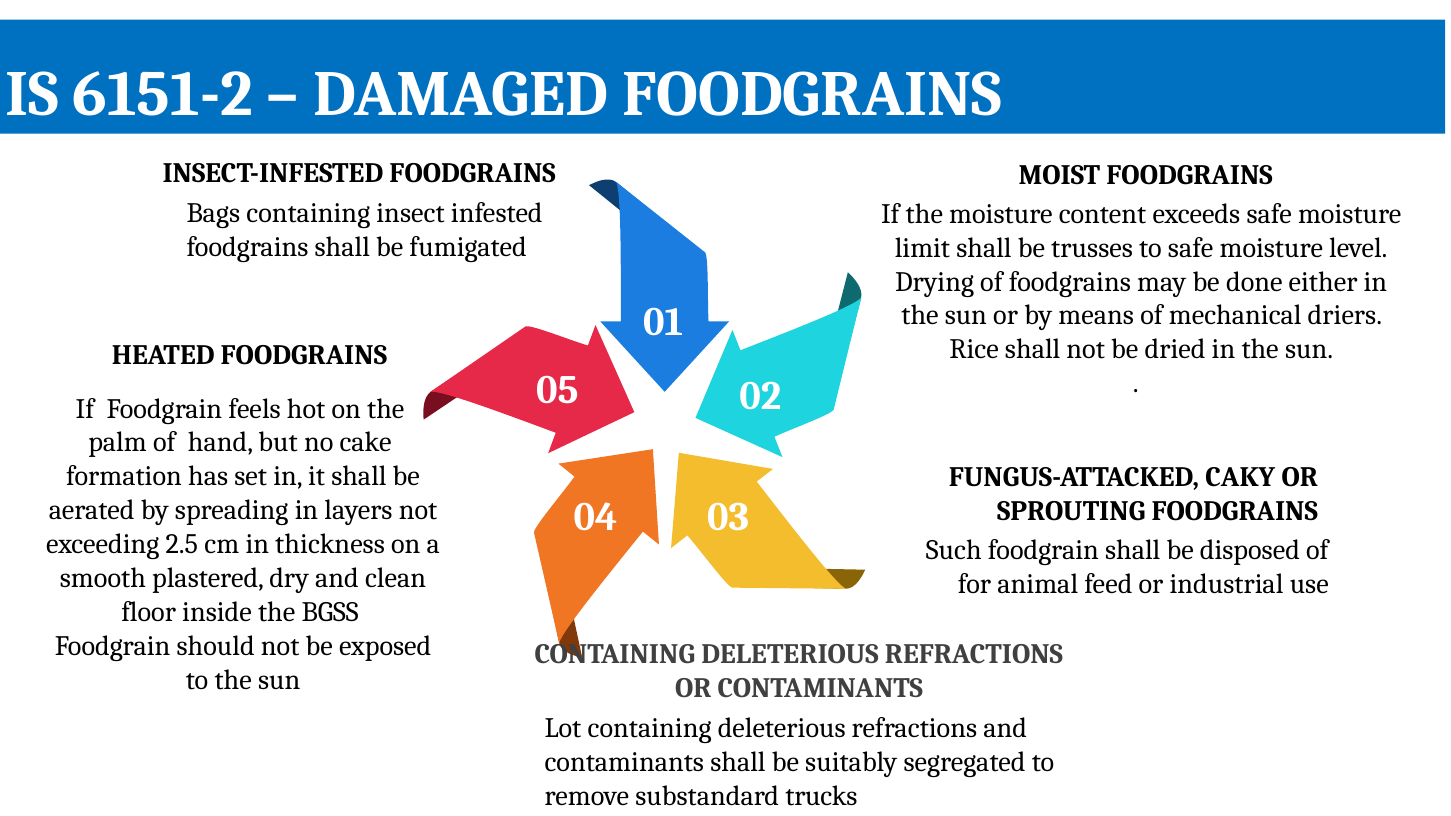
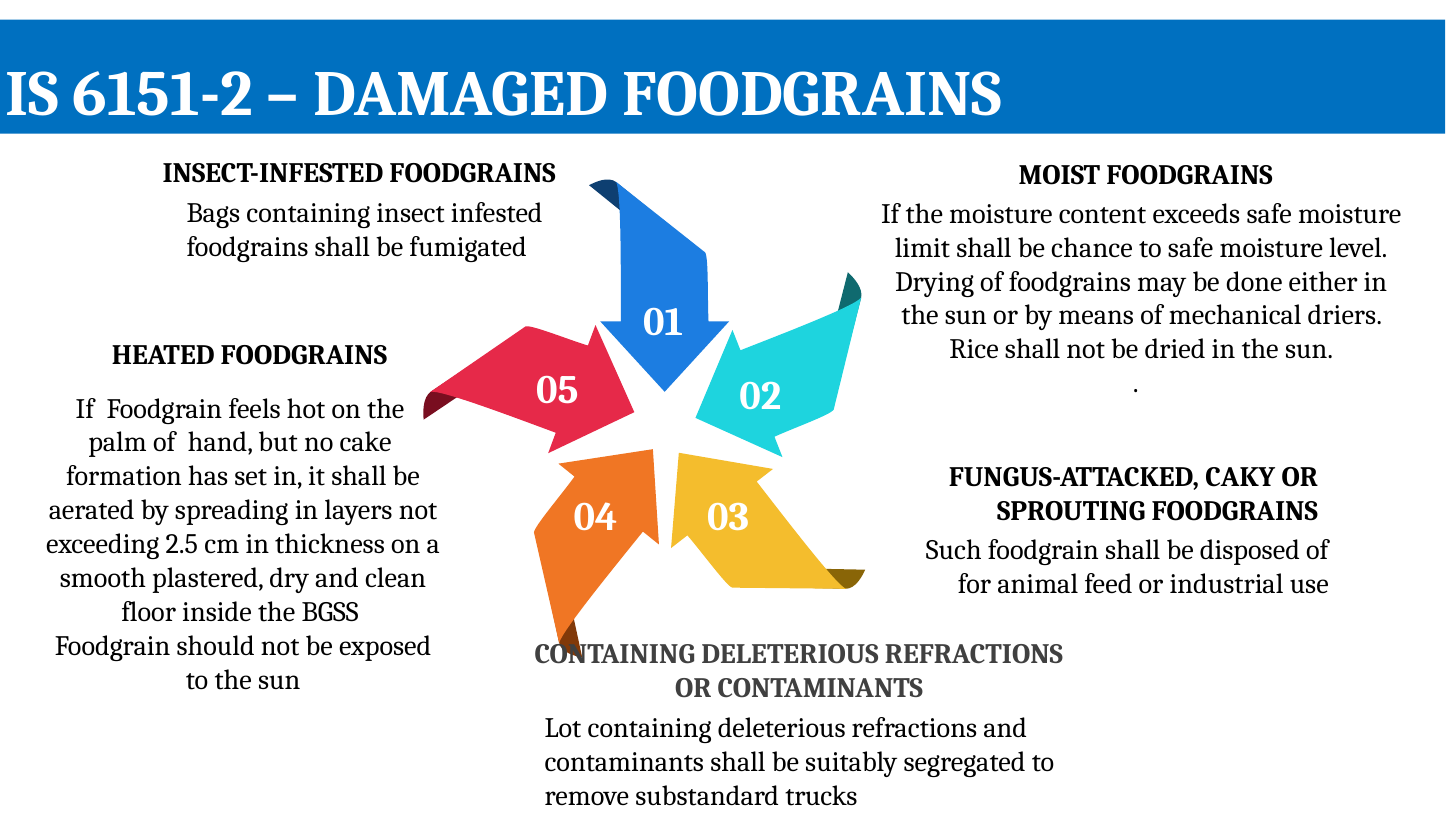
trusses: trusses -> chance (1092, 248)
